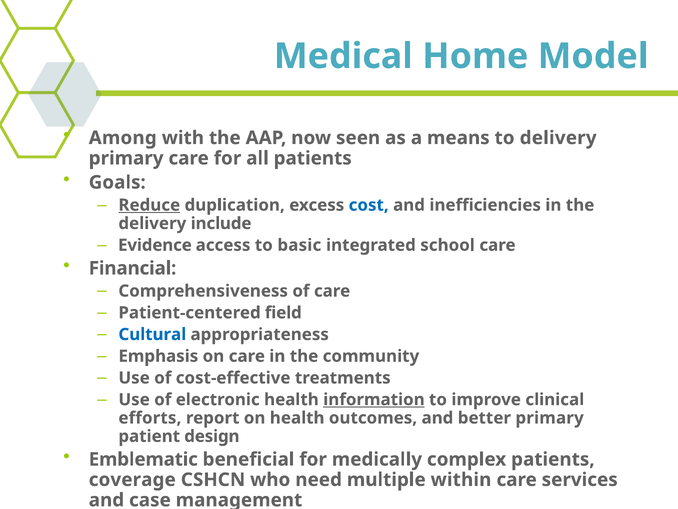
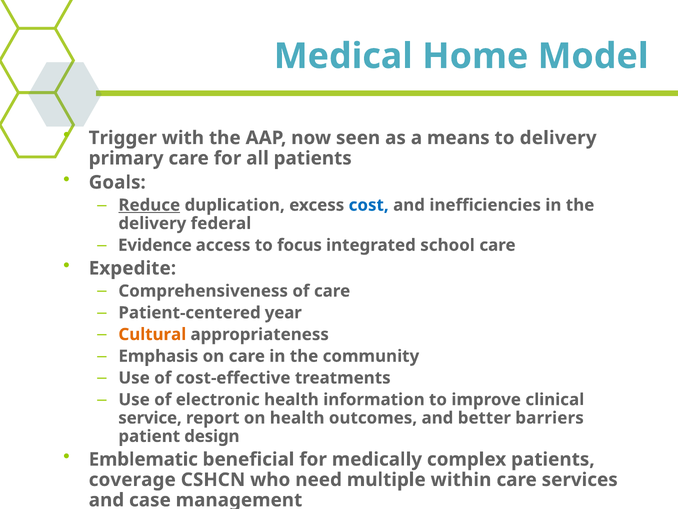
Among: Among -> Trigger (123, 138)
include: include -> federal (221, 223)
basic: basic -> focus (300, 245)
Financial: Financial -> Expedite (132, 268)
field: field -> year (283, 312)
Cultural colour: blue -> orange (152, 334)
information underline: present -> none (374, 399)
efforts: efforts -> service (150, 418)
better primary: primary -> barriers (550, 418)
